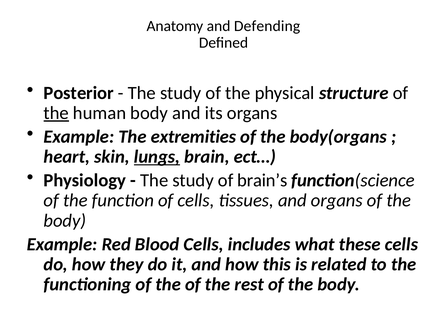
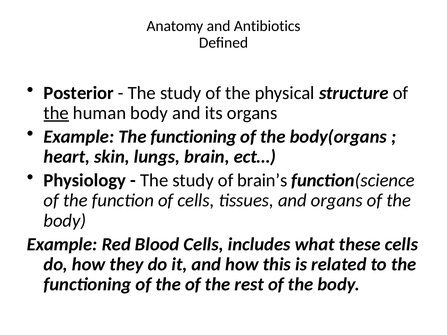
Defending: Defending -> Antibiotics (267, 26)
Example The extremities: extremities -> functioning (194, 137)
lungs underline: present -> none (157, 157)
